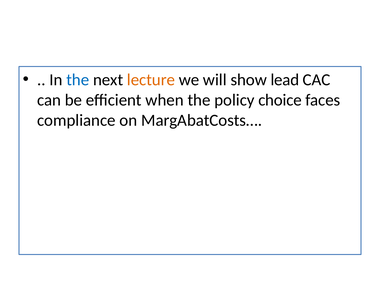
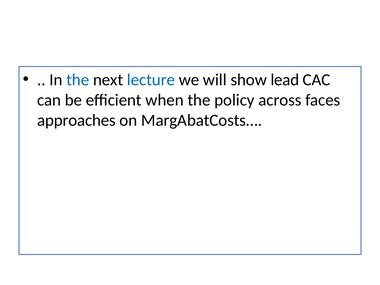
lecture colour: orange -> blue (151, 80)
choice: choice -> across (280, 100)
compliance: compliance -> approaches (76, 120)
